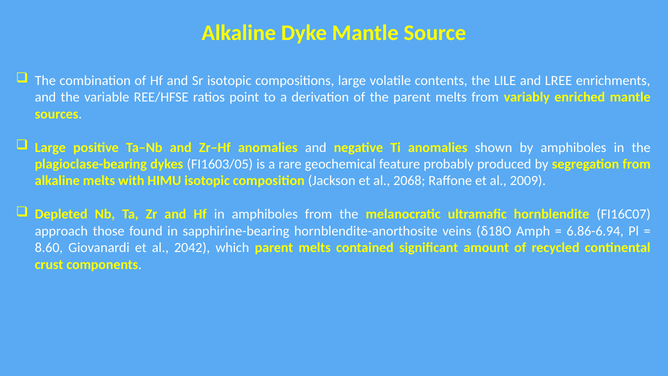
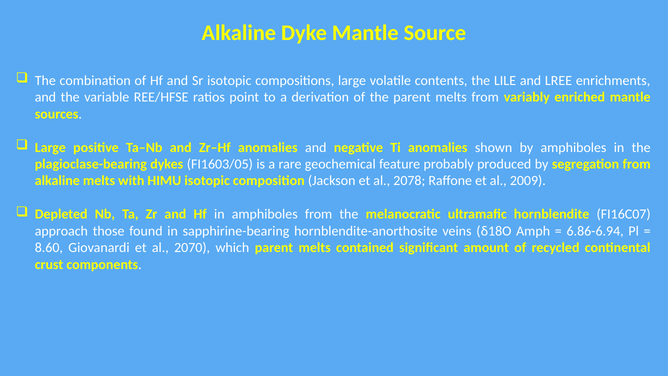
2068: 2068 -> 2078 (409, 181)
2042: 2042 -> 2070 (192, 248)
